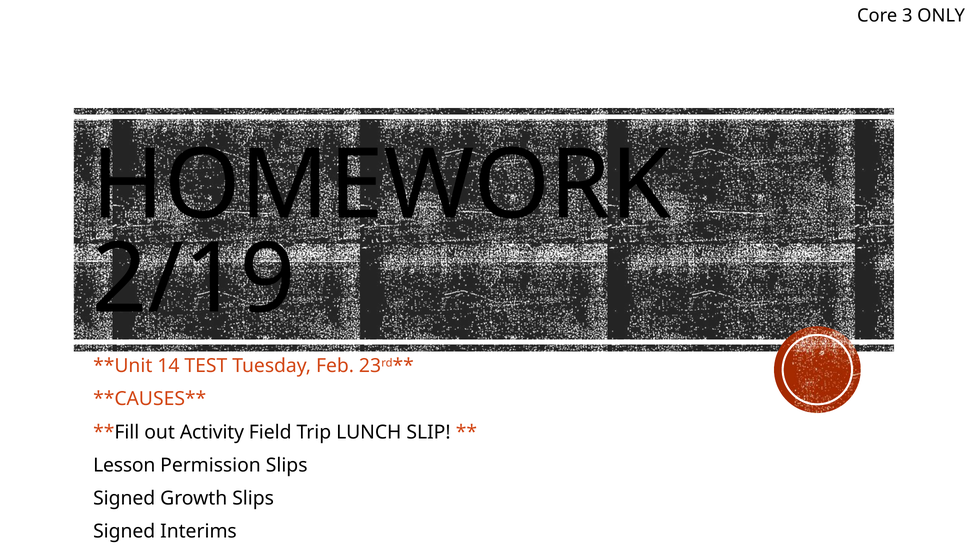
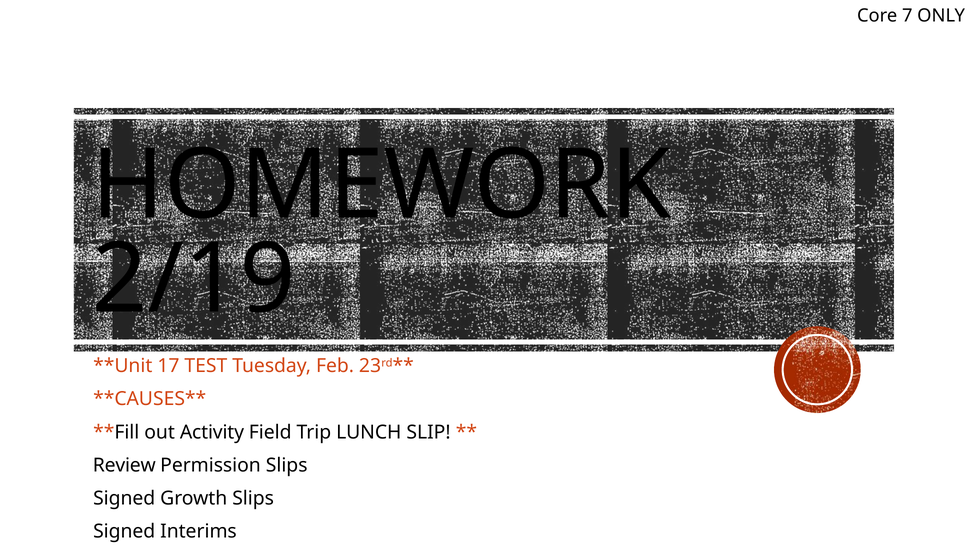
3: 3 -> 7 (907, 16)
14: 14 -> 17 (168, 366)
Lesson: Lesson -> Review (124, 465)
